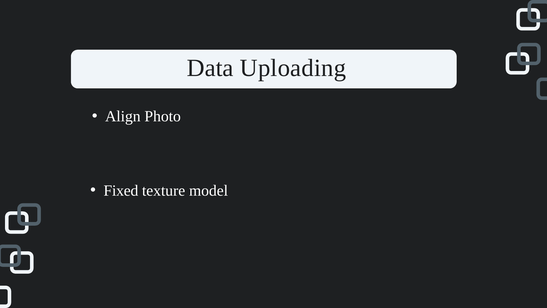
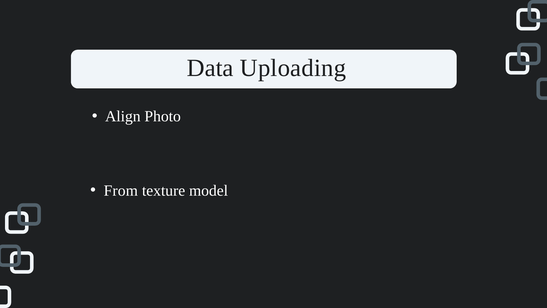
Fixed: Fixed -> From (121, 190)
